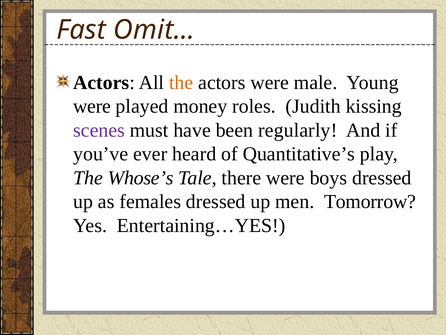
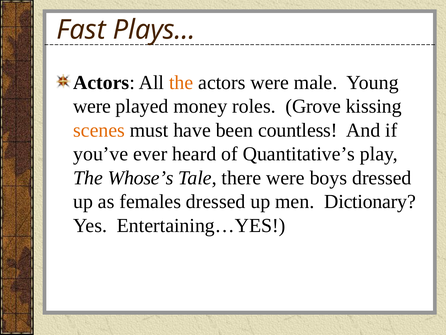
Omit…: Omit… -> Plays… (154, 30)
Judith: Judith -> Grove (313, 106)
scenes colour: purple -> orange (99, 130)
regularly: regularly -> countless (298, 130)
Tomorrow: Tomorrow -> Dictionary (370, 201)
